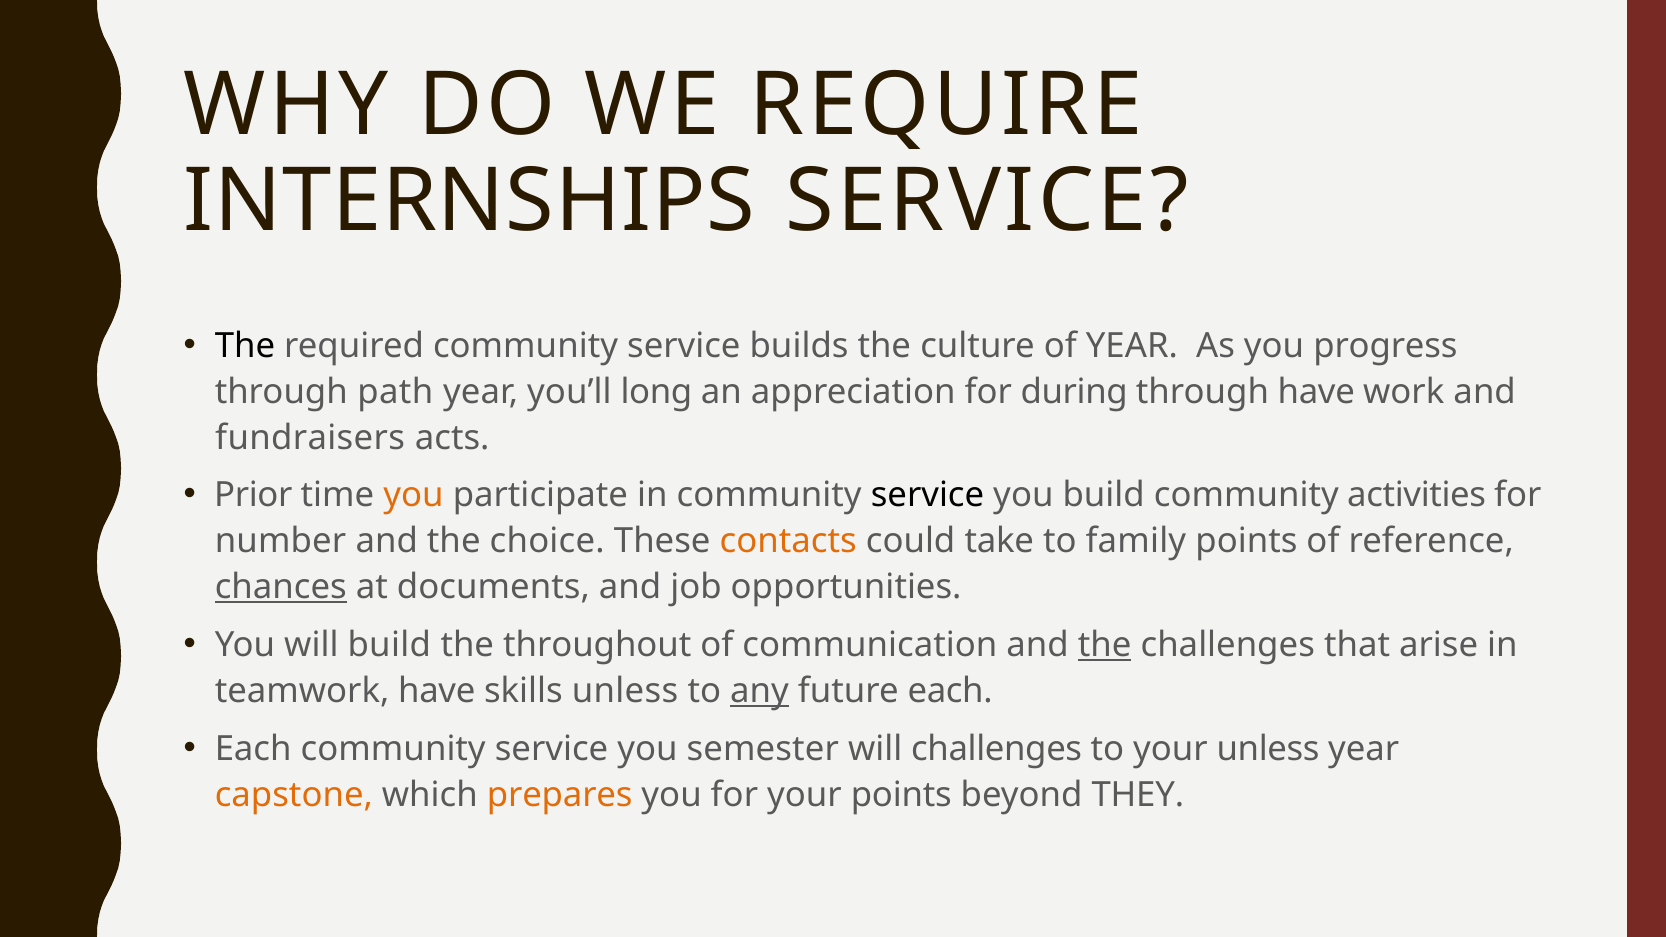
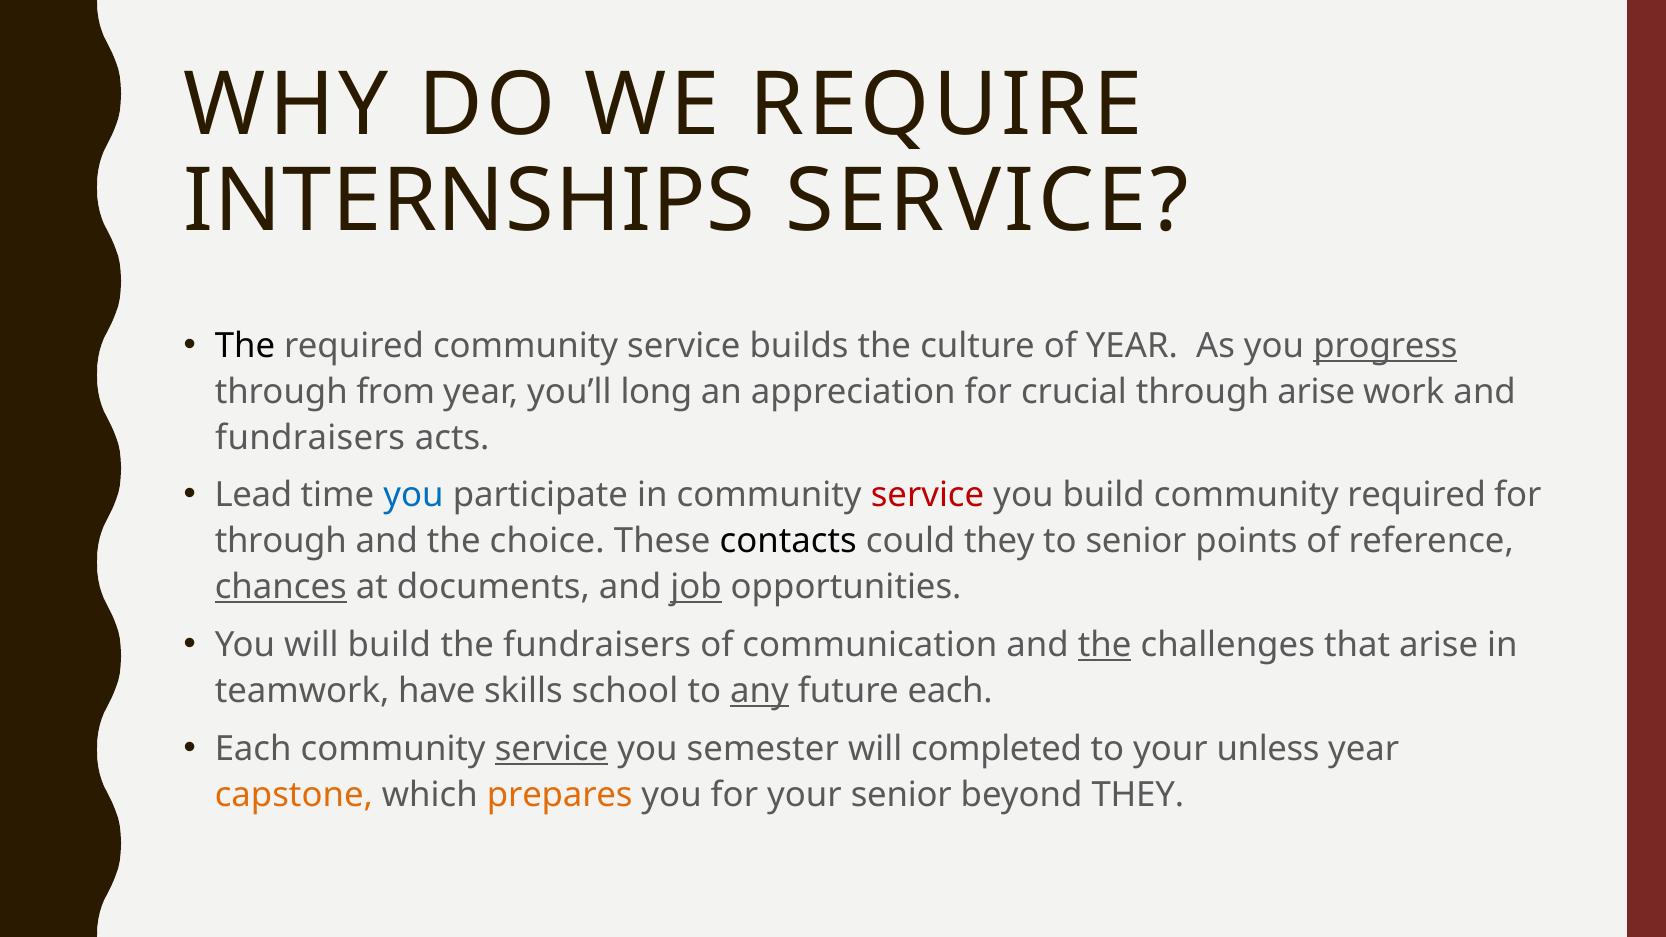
progress underline: none -> present (1385, 346)
path: path -> from (396, 392)
during: during -> crucial (1074, 392)
through have: have -> arise (1316, 392)
Prior: Prior -> Lead (253, 496)
you colour: orange -> blue (414, 496)
service colour: black -> red (928, 496)
community activities: activities -> required (1417, 496)
number: number -> through (281, 541)
contacts colour: orange -> black (788, 541)
could take: take -> they (999, 541)
to family: family -> senior (1136, 541)
job underline: none -> present (696, 587)
the throughout: throughout -> fundraisers (597, 645)
skills unless: unless -> school (625, 691)
service underline: none -> present (552, 749)
will challenges: challenges -> completed (997, 749)
your points: points -> senior (901, 795)
